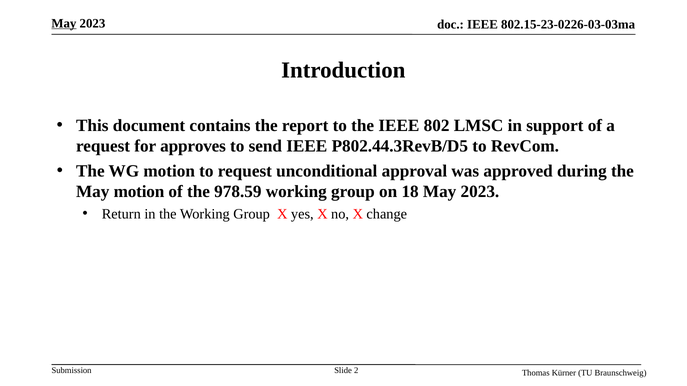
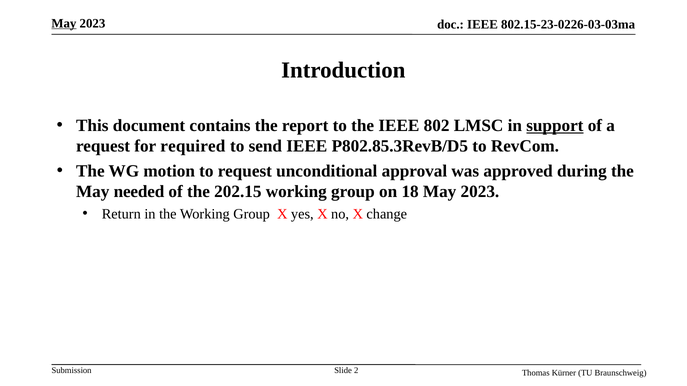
support underline: none -> present (555, 126)
approves: approves -> required (193, 146)
P802.44.3RevB/D5: P802.44.3RevB/D5 -> P802.85.3RevB/D5 (400, 146)
May motion: motion -> needed (139, 192)
978.59: 978.59 -> 202.15 (238, 192)
